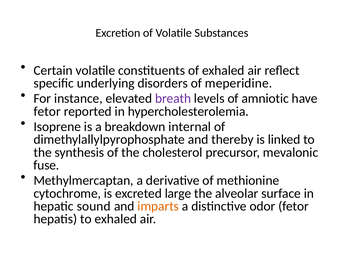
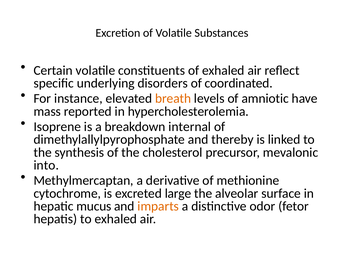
meperidine: meperidine -> coordinated (239, 83)
breath colour: purple -> orange (173, 99)
fetor: fetor -> mass (47, 111)
fuse: fuse -> into (46, 165)
sound: sound -> mucus (94, 206)
